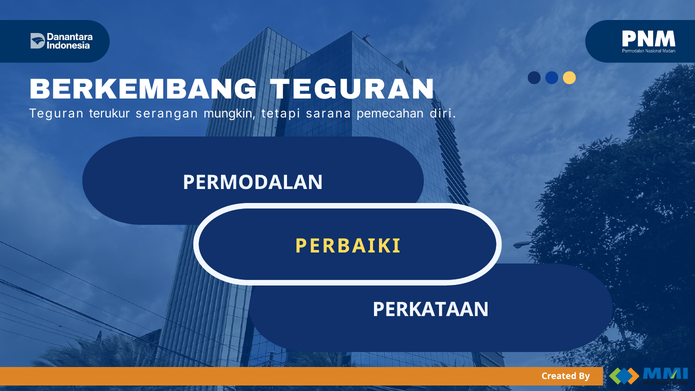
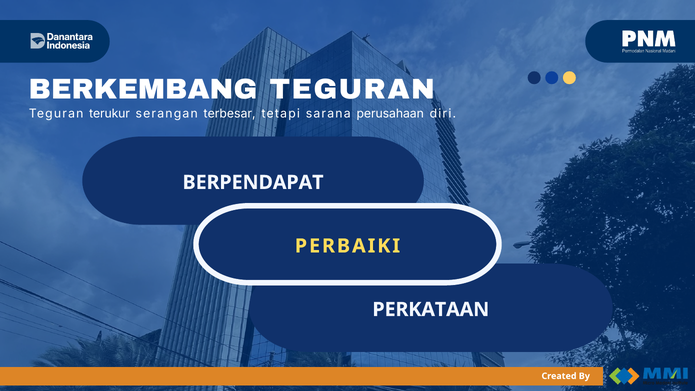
mungkin: mungkin -> terbesar (230, 114)
pemecahan: pemecahan -> perusahaan (390, 114)
PERMODALAN: PERMODALAN -> BERPENDAPAT (253, 182)
